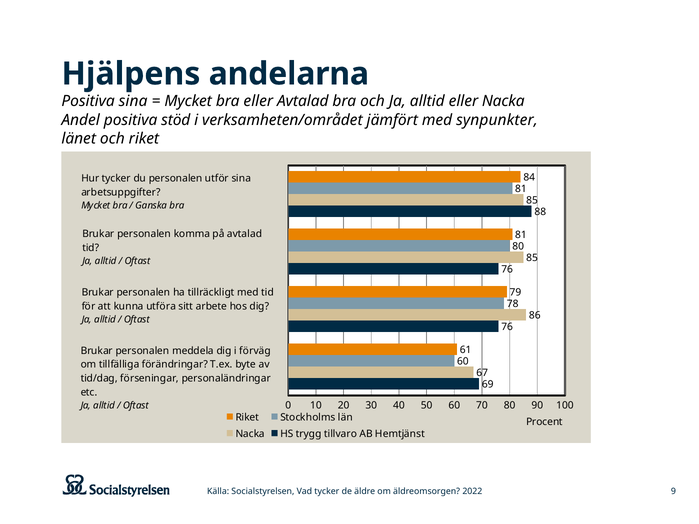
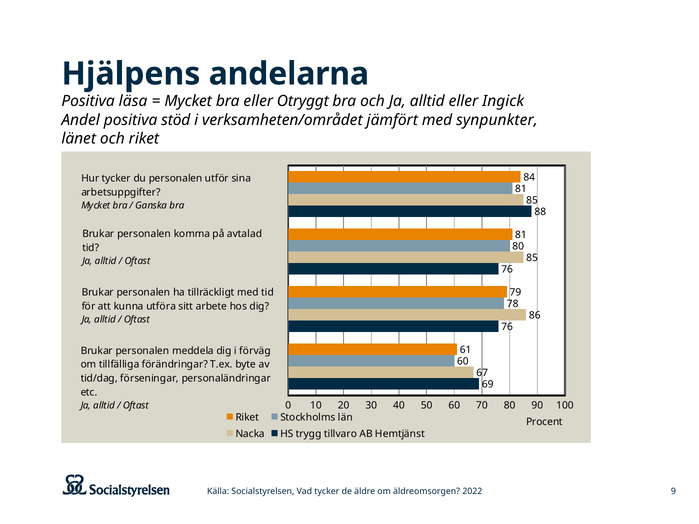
Positiva sina: sina -> läsa (133, 101)
eller Avtalad: Avtalad -> Otryggt (303, 101)
eller Nacka: Nacka -> Ingick (503, 101)
